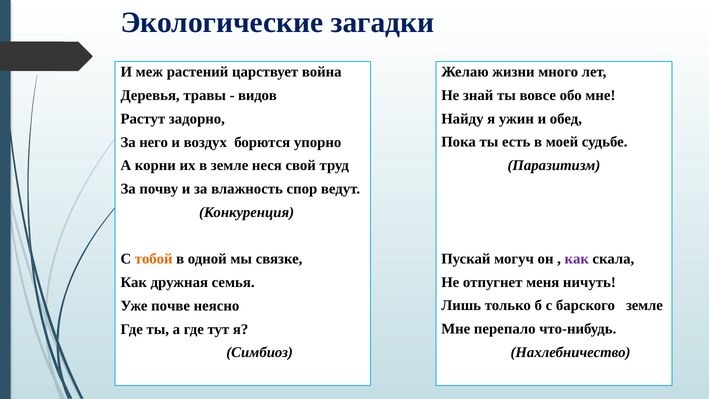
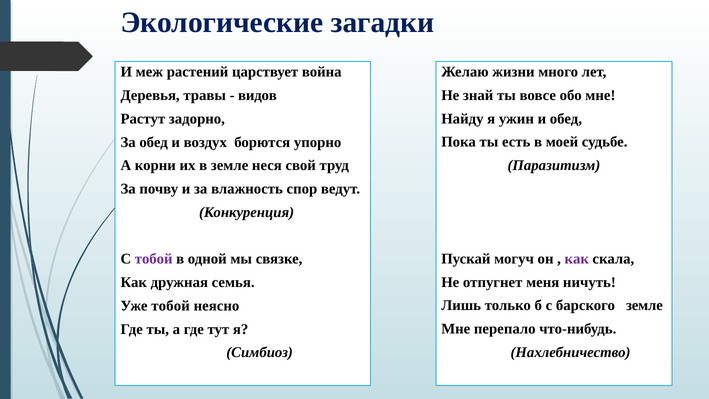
За него: него -> обед (154, 142)
тобой colour: orange -> purple (154, 259)
Уже почве: почве -> тобой (171, 306)
